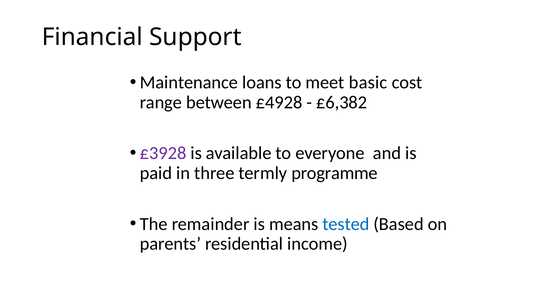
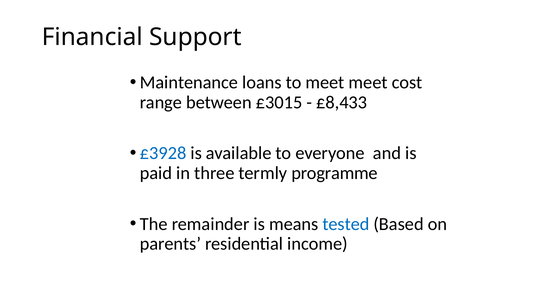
meet basic: basic -> meet (368, 82)
£4928: £4928 -> £3015 (279, 102)
£6,382: £6,382 -> £8,433 (342, 102)
£3928 colour: purple -> blue (163, 153)
